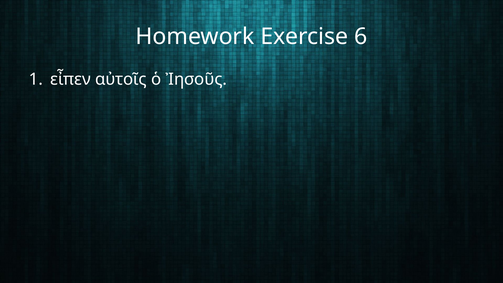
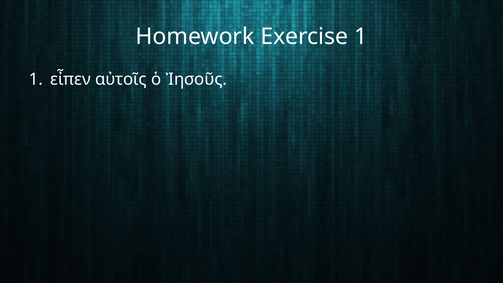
Exercise 6: 6 -> 1 (361, 37)
